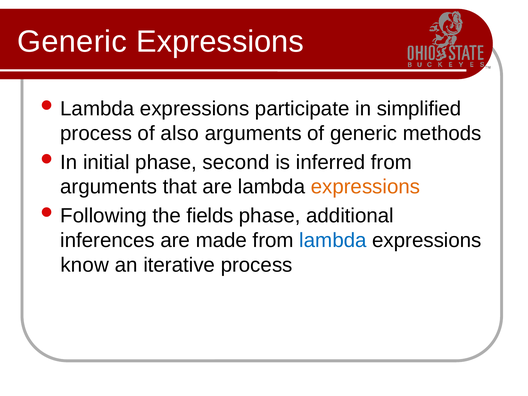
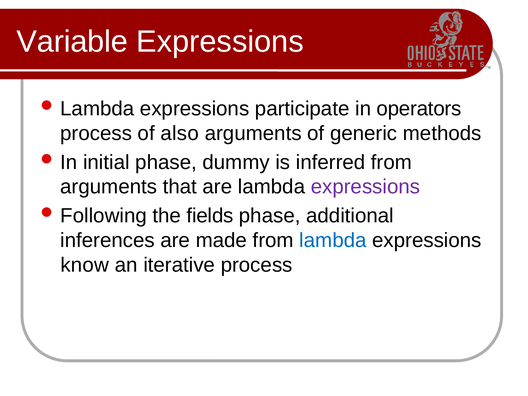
Generic: Generic -> Variable (72, 42)
simplified: simplified -> operators (419, 109)
second: second -> dummy (236, 162)
expressions colour: orange -> purple (365, 187)
